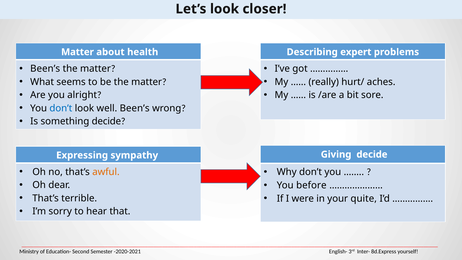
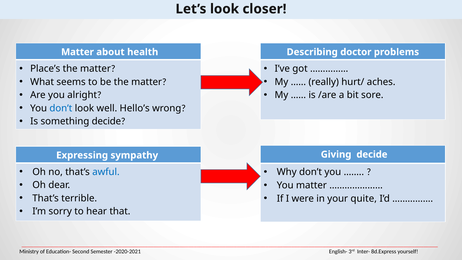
expert: expert -> doctor (356, 52)
Been’s: Been’s -> Place’s (45, 69)
well Been’s: Been’s -> Hello’s (135, 108)
awful colour: orange -> blue (106, 172)
You before: before -> matter (311, 185)
